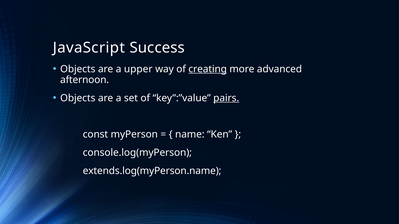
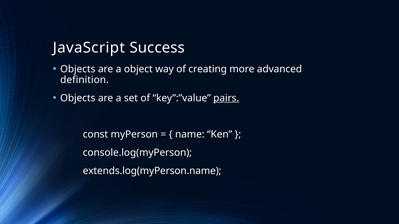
upper: upper -> object (138, 69)
creating underline: present -> none (208, 69)
afternoon: afternoon -> definition (85, 80)
